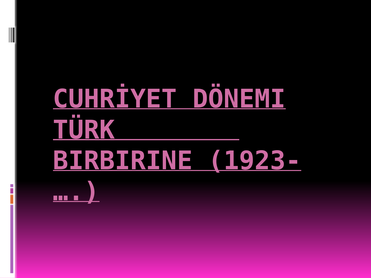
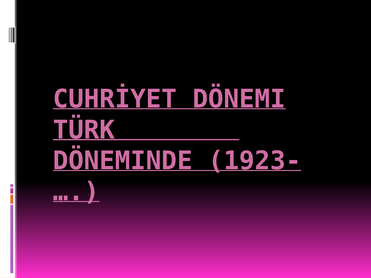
BIRBIRINE: BIRBIRINE -> DÖNEMINDE (123, 161)
